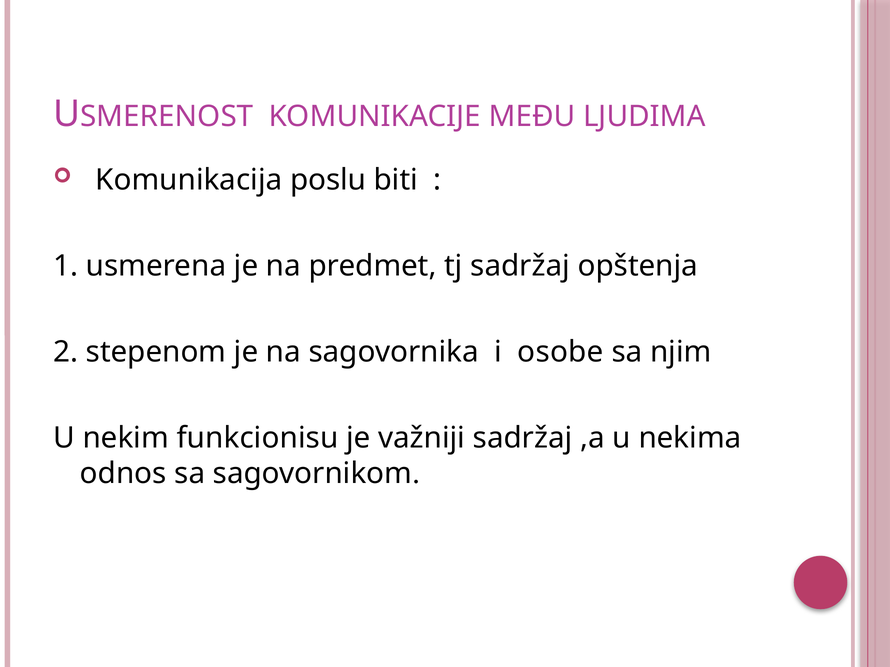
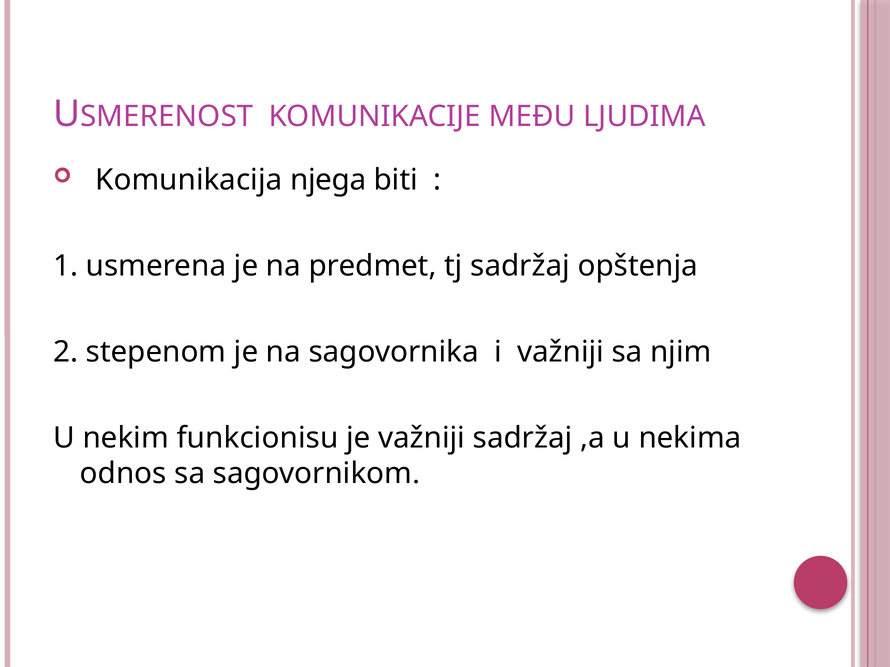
poslu: poslu -> njega (328, 180)
i osobe: osobe -> važniji (561, 352)
